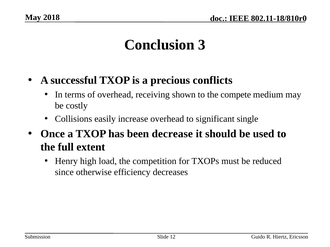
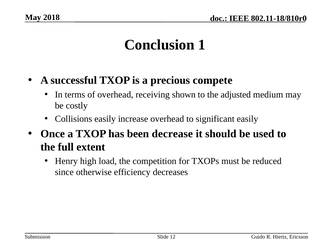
3: 3 -> 1 (202, 45)
conflicts: conflicts -> compete (213, 81)
compete: compete -> adjusted (236, 95)
significant single: single -> easily (247, 119)
